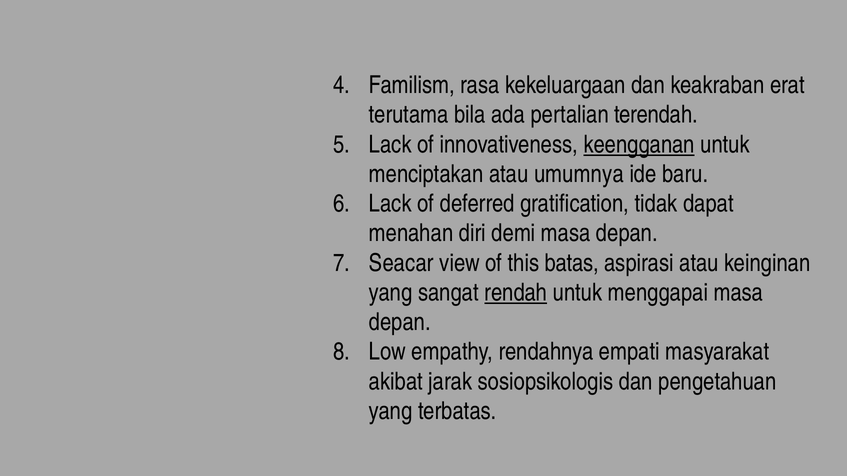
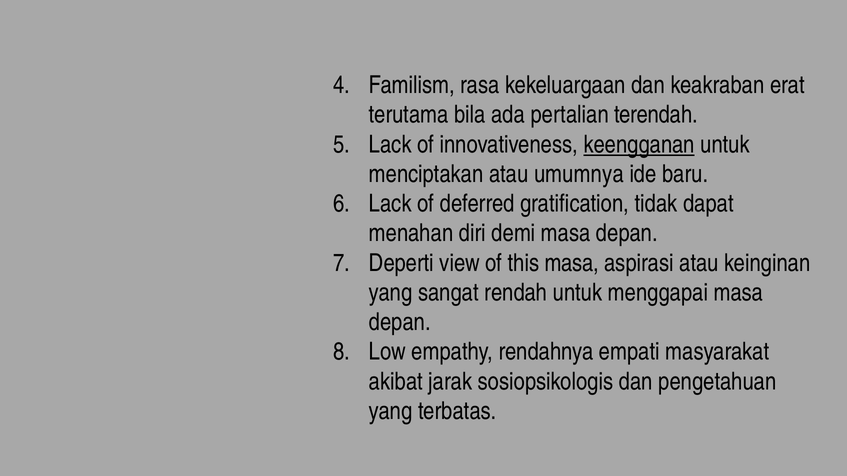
Seacar: Seacar -> Deperti (401, 263)
this batas: batas -> masa (572, 263)
rendah underline: present -> none (516, 293)
